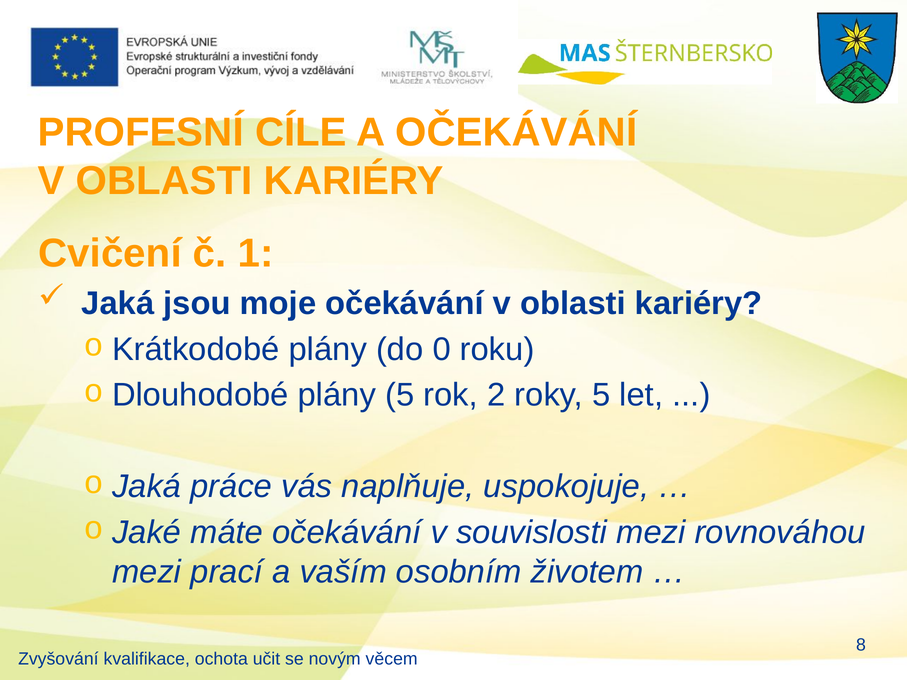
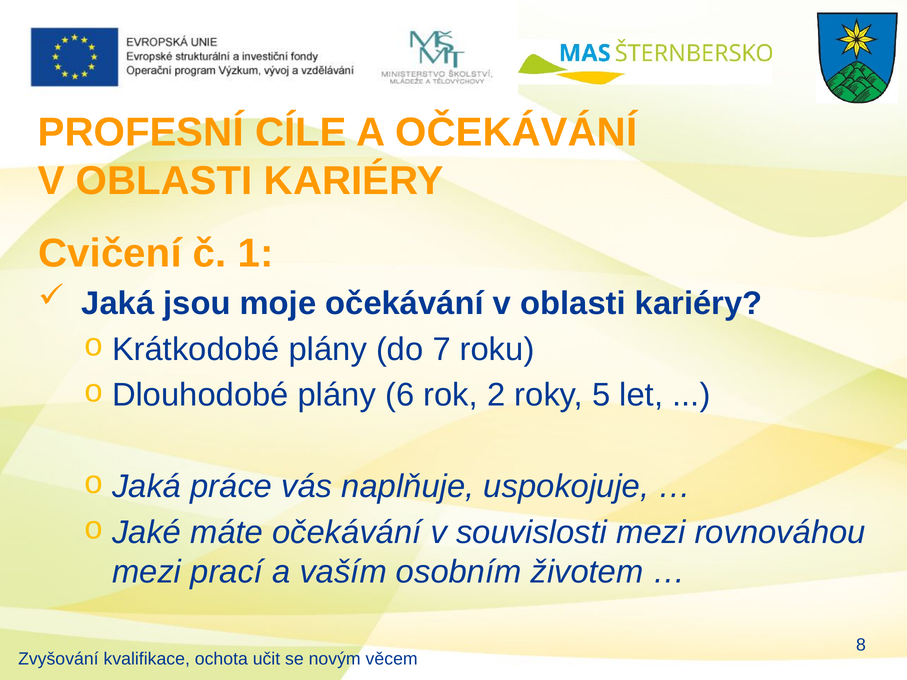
0: 0 -> 7 (442, 349)
plány 5: 5 -> 6 (400, 395)
